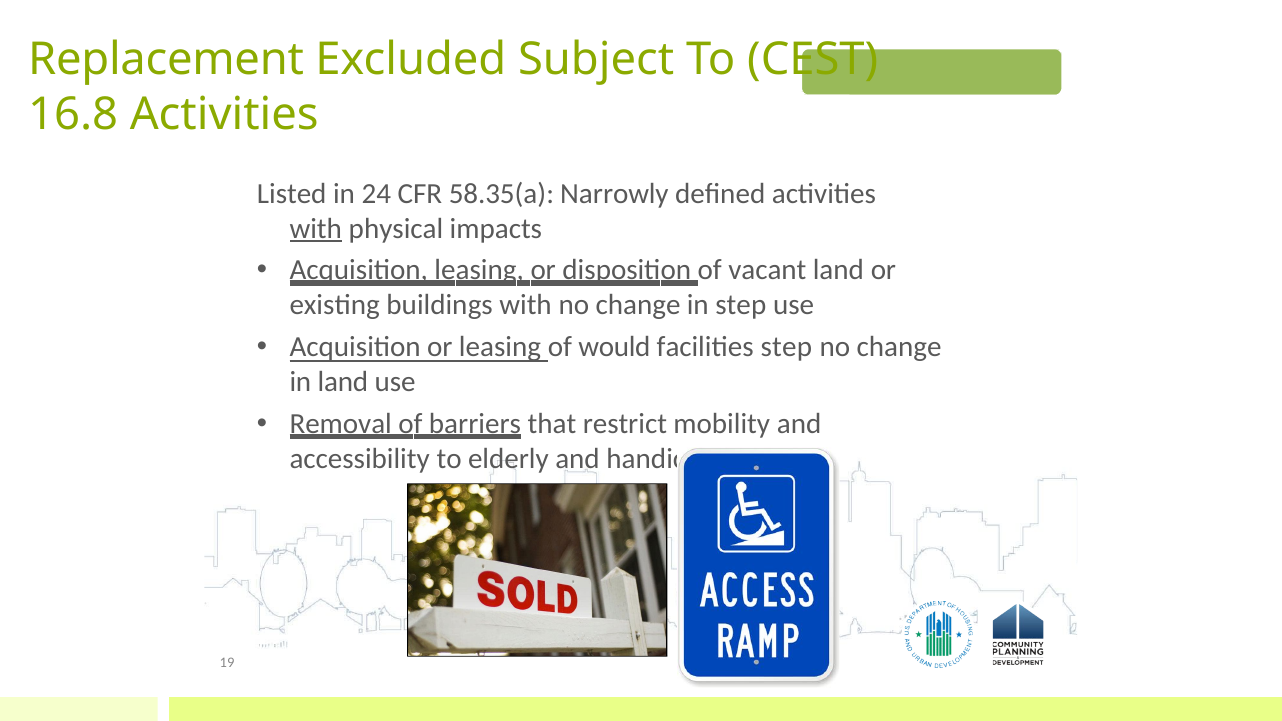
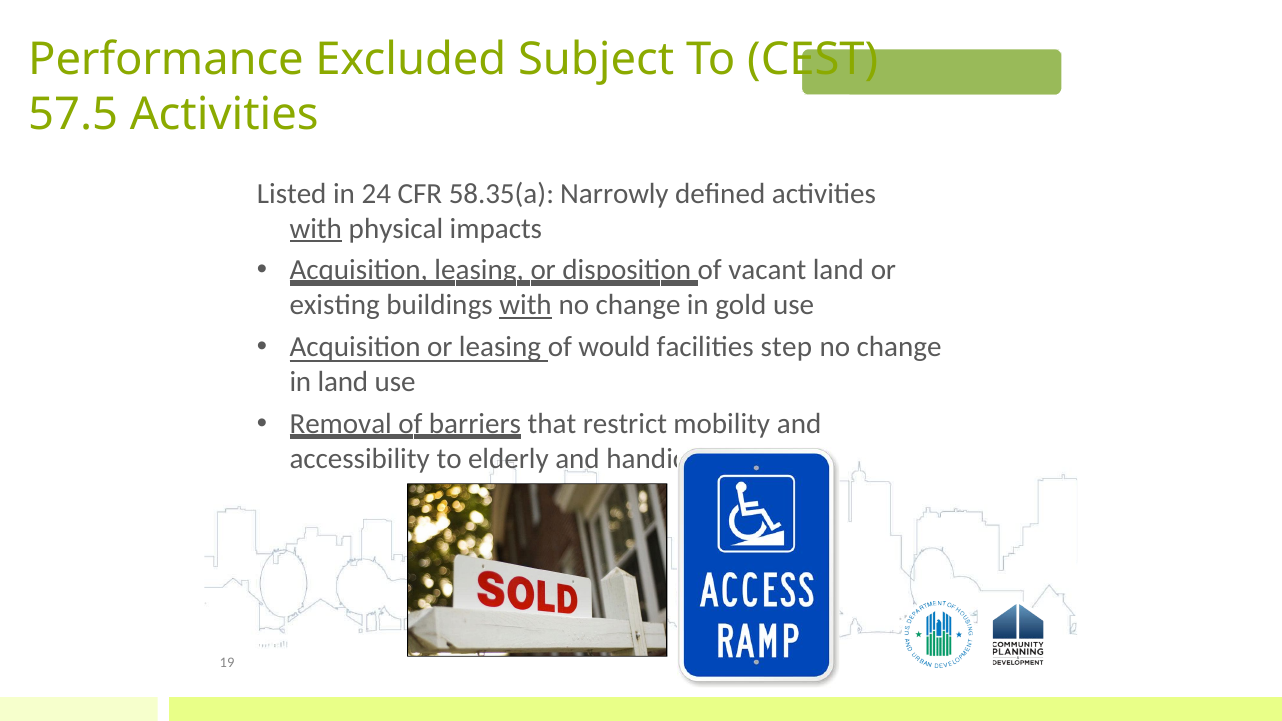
Replacement: Replacement -> Performance (166, 60)
16.8: 16.8 -> 57.5 (73, 114)
with underline: none -> present (526, 305)
in step: step -> gold (741, 305)
